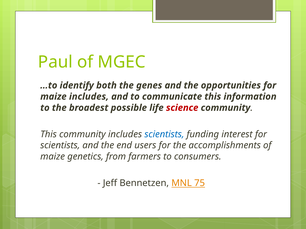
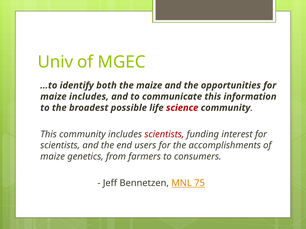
Paul: Paul -> Univ (55, 62)
the genes: genes -> maize (149, 86)
scientists colour: blue -> red (164, 134)
